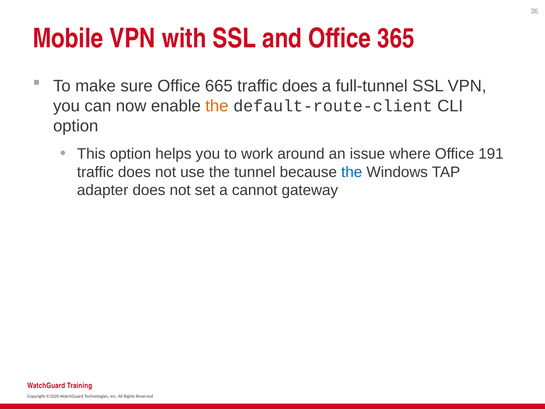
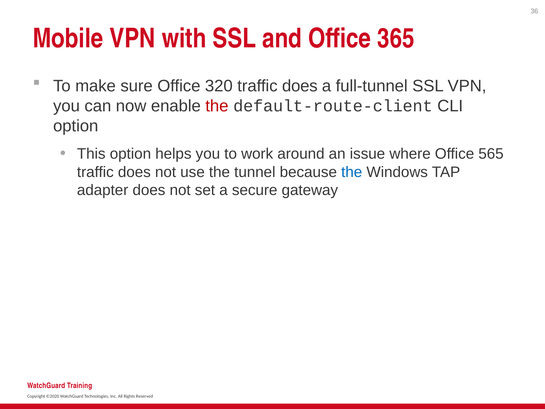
665: 665 -> 320 (219, 86)
the colour: orange -> red (217, 106)
191: 191 -> 565 (491, 154)
cannot: cannot -> secure (255, 190)
